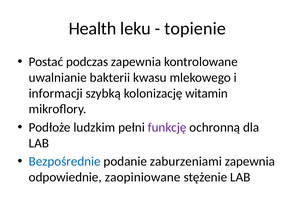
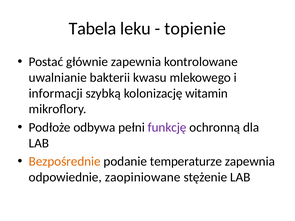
Health: Health -> Tabela (92, 29)
podczas: podczas -> głównie (87, 62)
ludzkim: ludzkim -> odbywa (94, 128)
Bezpośrednie colour: blue -> orange (65, 162)
zaburzeniami: zaburzeniami -> temperaturze (186, 162)
